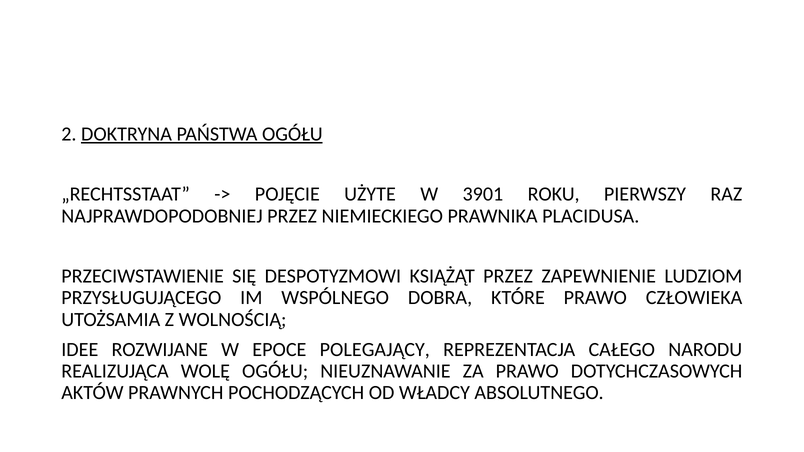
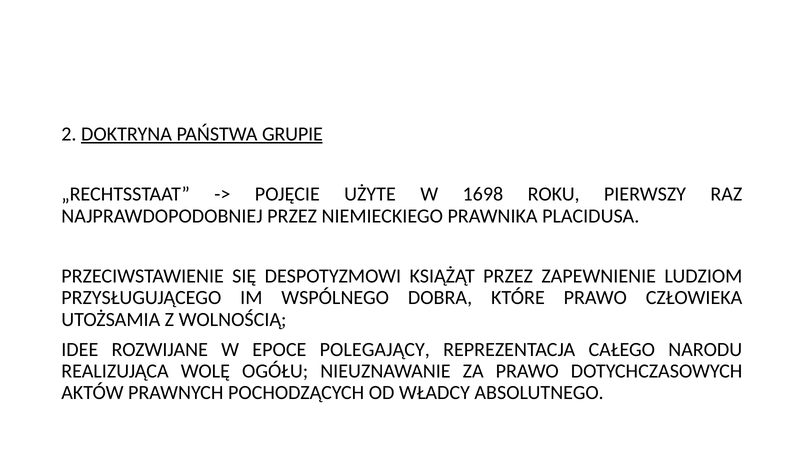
PAŃSTWA OGÓŁU: OGÓŁU -> GRUPIE (292, 134)
3901: 3901 -> 1698 (483, 194)
